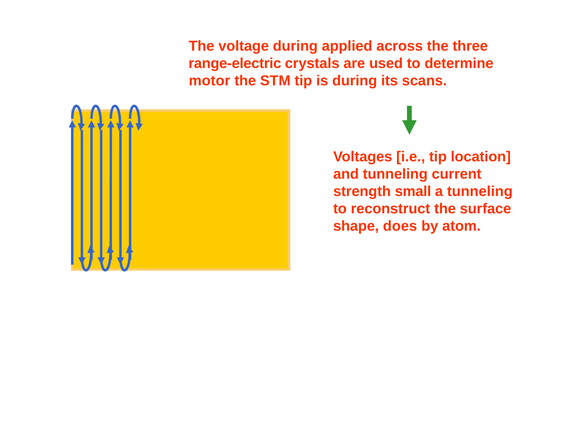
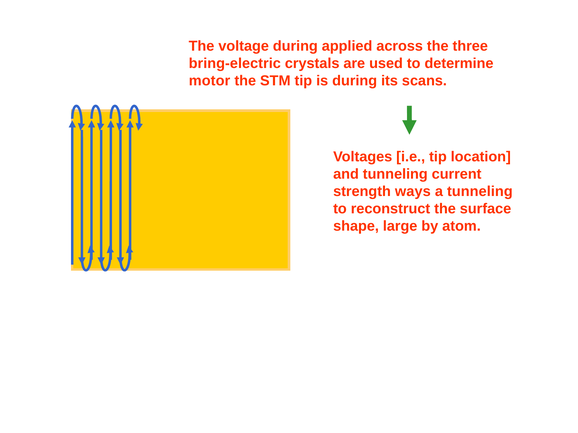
range-electric: range-electric -> bring-electric (235, 64)
small: small -> ways (413, 192)
does: does -> large (400, 226)
